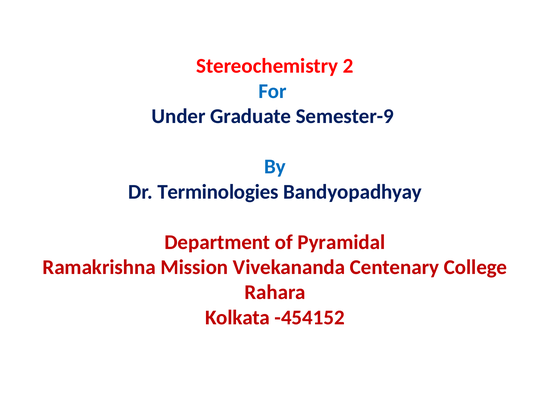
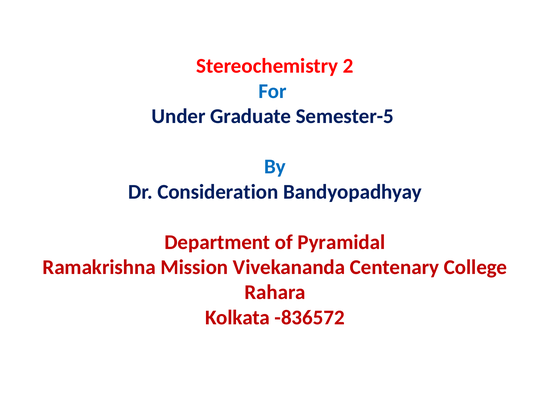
Semester-9: Semester-9 -> Semester-5 (345, 116)
Terminologies: Terminologies -> Consideration (218, 192)
-454152: -454152 -> -836572 (310, 318)
